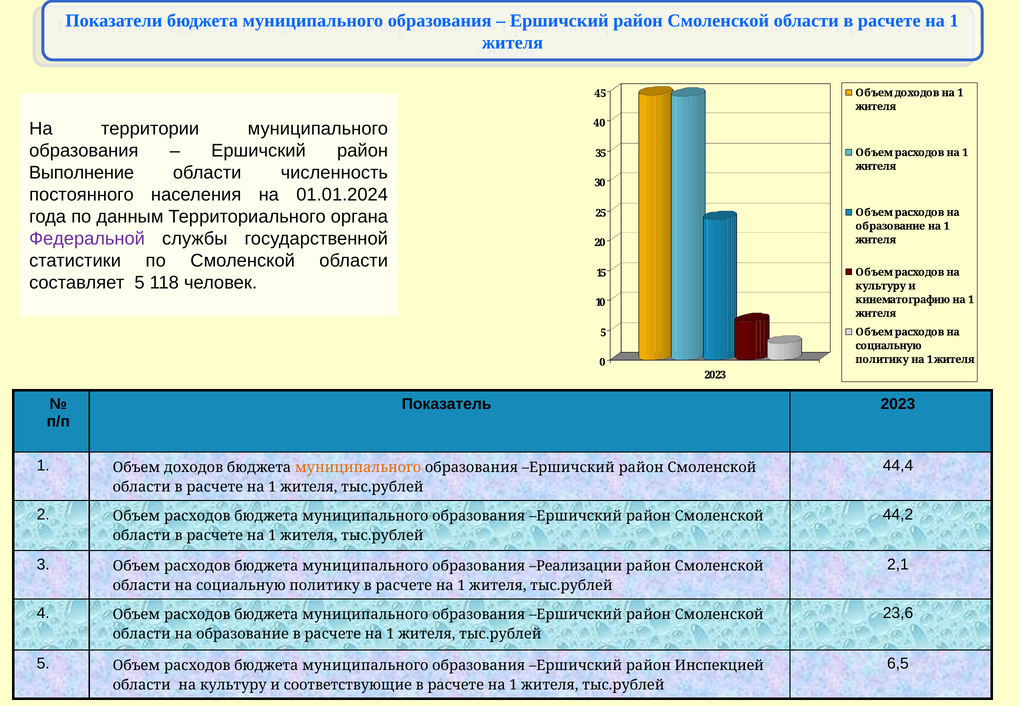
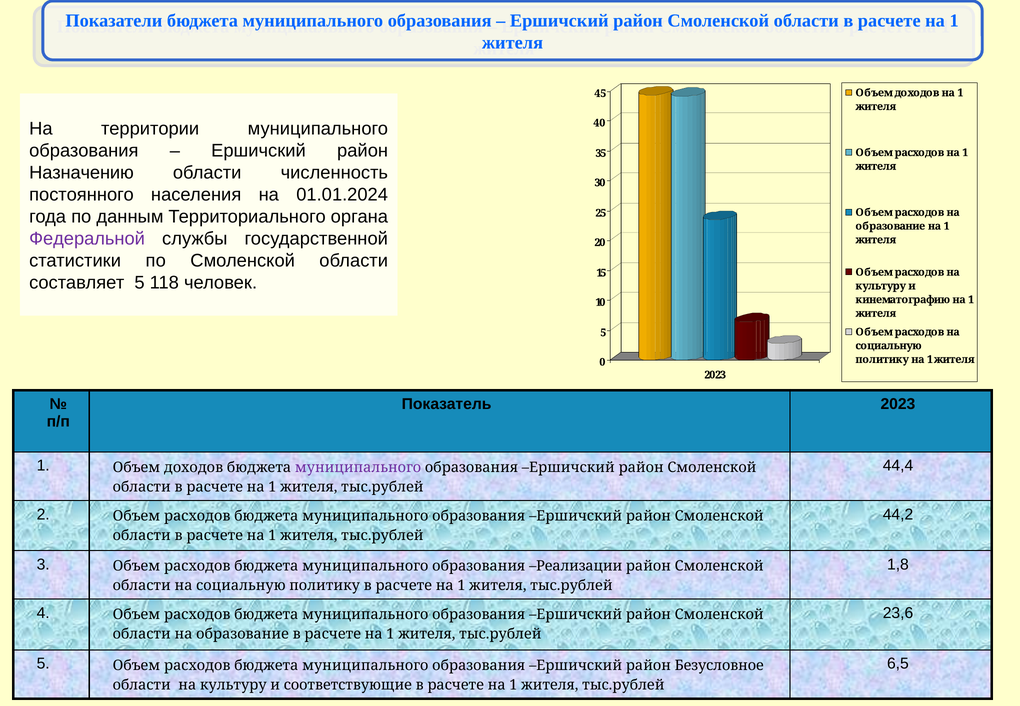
Выполнение: Выполнение -> Назначению (81, 173)
муниципального colour: orange -> purple (358, 467)
2,1: 2,1 -> 1,8 (898, 564)
Инспекцией: Инспекцией -> Безусловное (719, 665)
